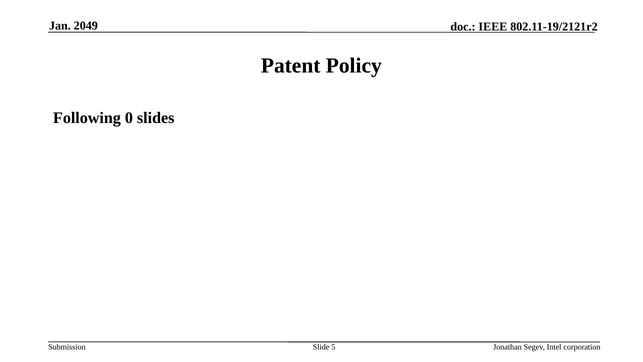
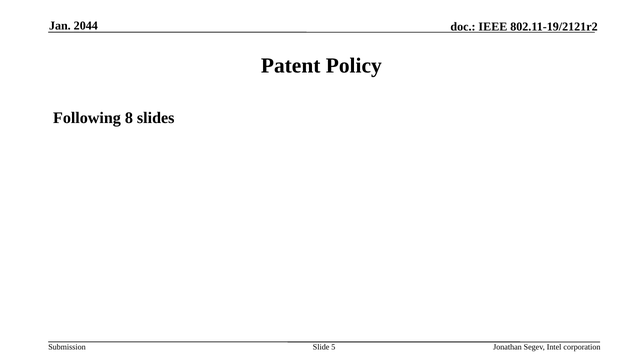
2049: 2049 -> 2044 (86, 26)
0: 0 -> 8 (129, 118)
